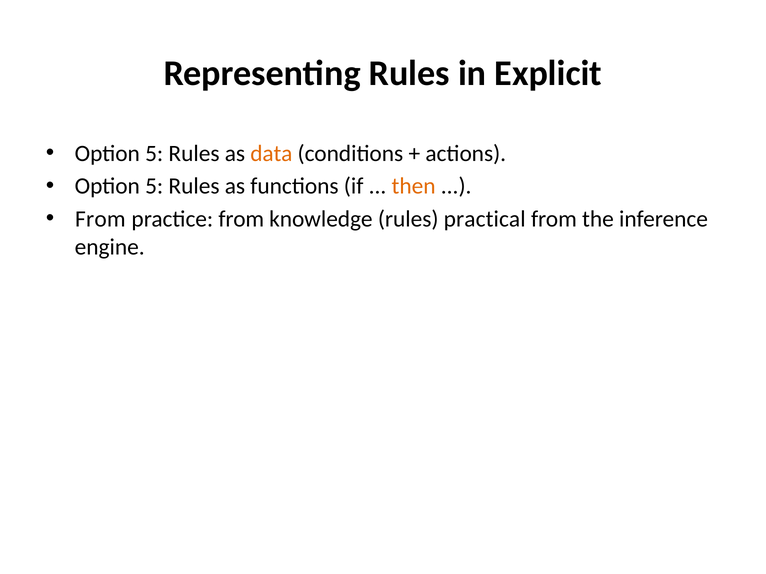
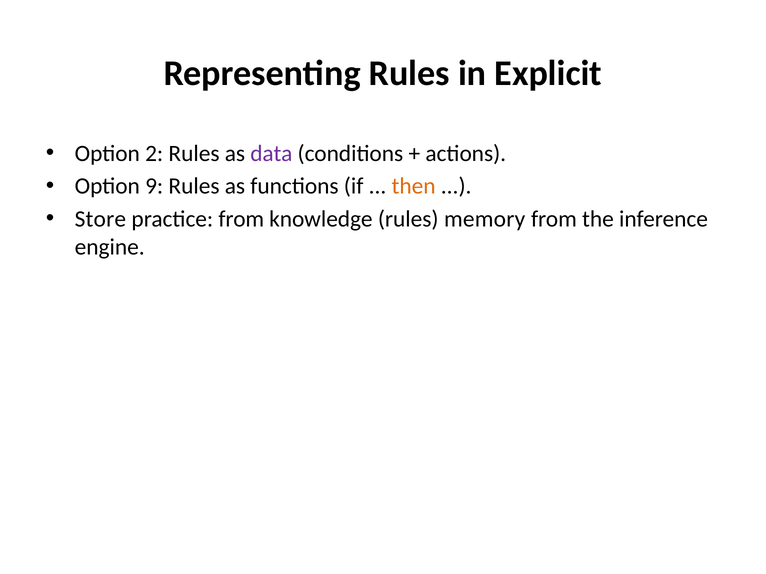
5: 5 -> 2 (154, 154)
data colour: orange -> purple (271, 154)
5: 5 -> 9 (154, 186)
From: From -> Store (100, 219)
practical: practical -> memory (485, 219)
